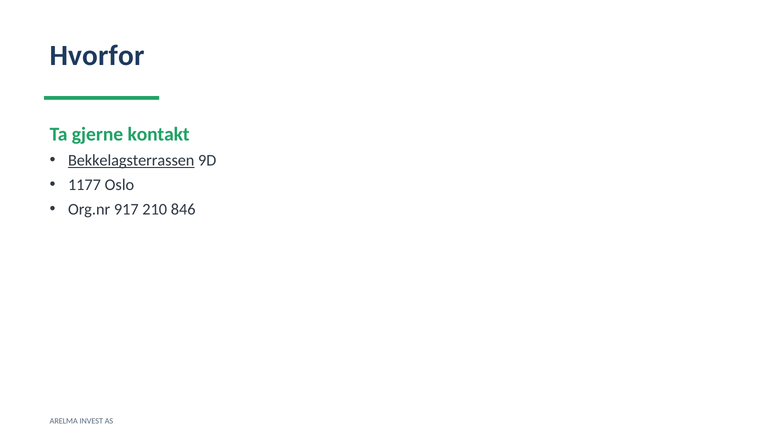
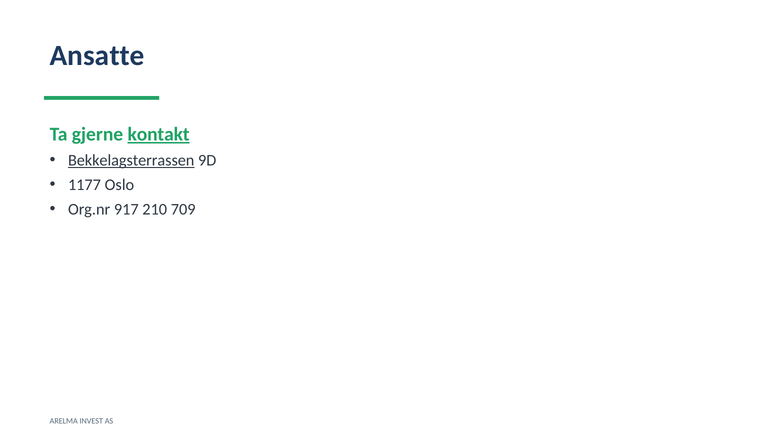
Hvorfor: Hvorfor -> Ansatte (97, 56)
kontakt underline: none -> present (159, 134)
846: 846 -> 709 (183, 209)
